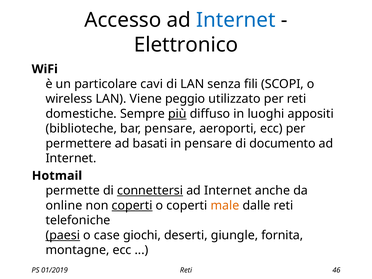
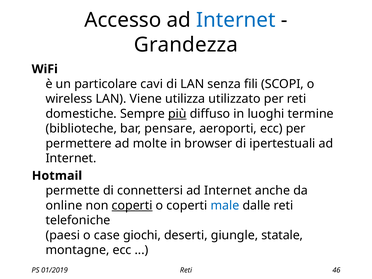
Elettronico: Elettronico -> Grandezza (186, 45)
peggio: peggio -> utilizza (185, 99)
appositi: appositi -> termine (311, 114)
basati: basati -> molte (150, 143)
in pensare: pensare -> browser (208, 143)
documento: documento -> ipertestuali (282, 143)
connettersi underline: present -> none (150, 191)
male colour: orange -> blue (225, 205)
paesi underline: present -> none (63, 235)
fornita: fornita -> statale (282, 235)
